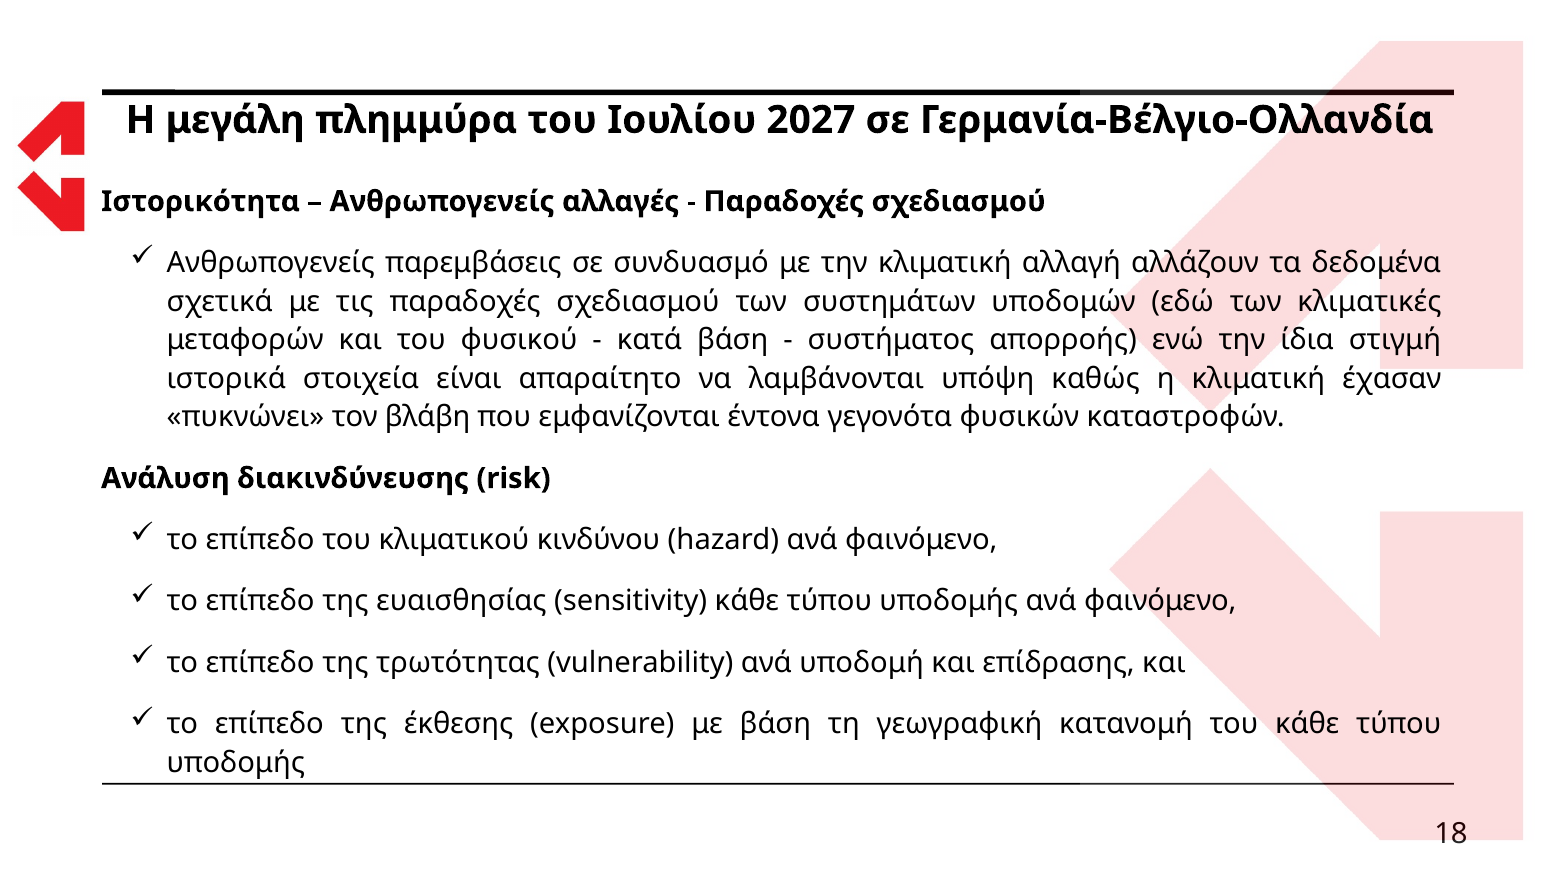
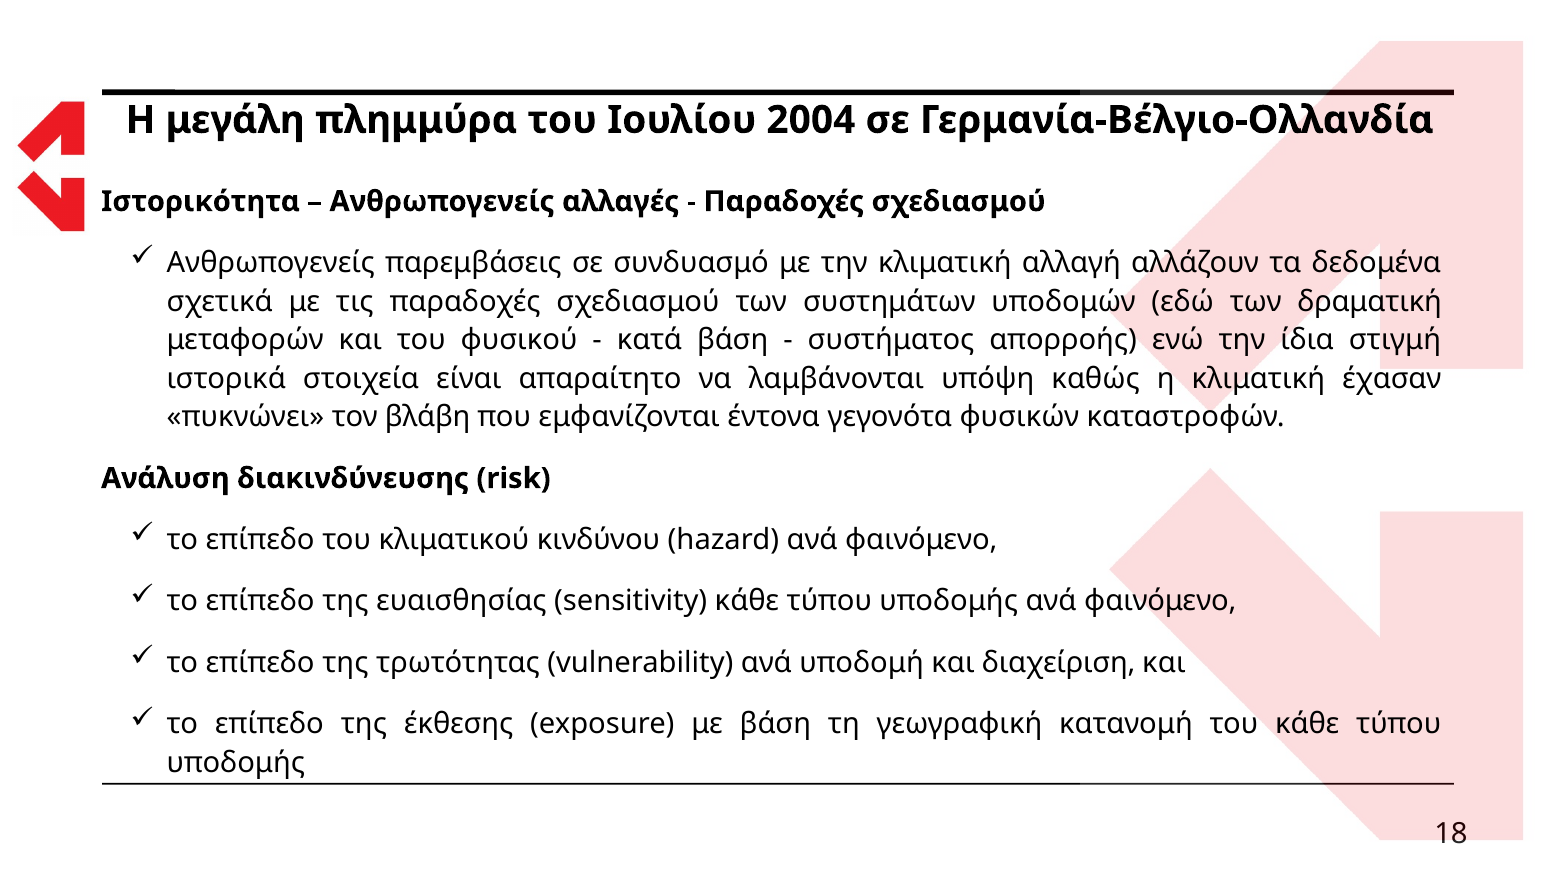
2027: 2027 -> 2004 (811, 120)
κλιματικές: κλιματικές -> δραματική (1370, 302)
επίδρασης: επίδρασης -> διαχείριση (1059, 663)
